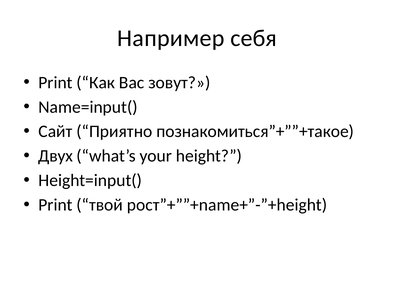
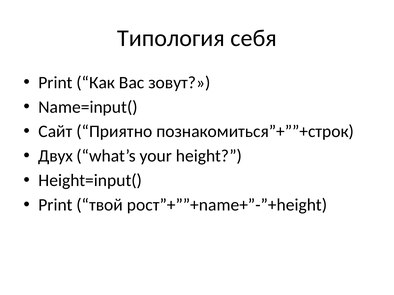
Например: Например -> Типология (171, 38)
познакомиться”+””+такое: познакомиться”+””+такое -> познакомиться”+””+строк (255, 132)
